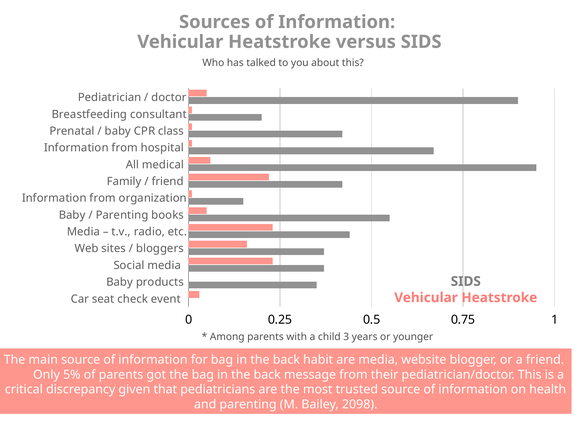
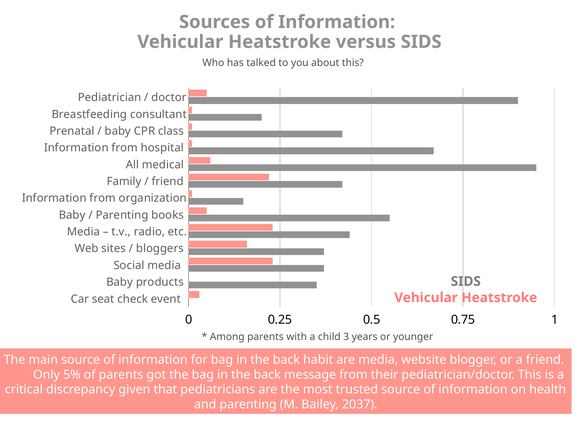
2098: 2098 -> 2037 (360, 405)
